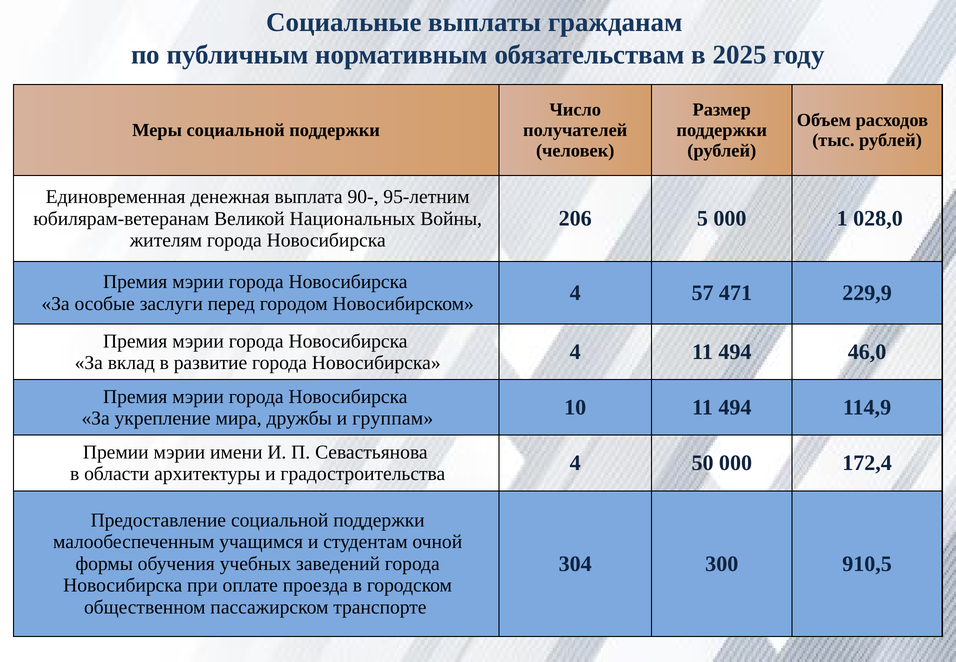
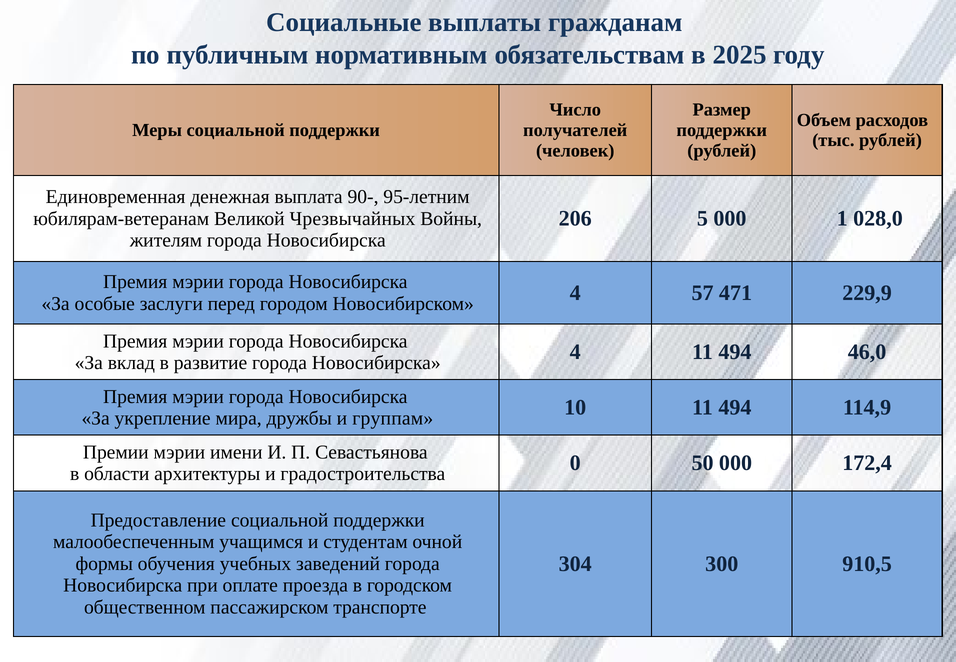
Национальных: Национальных -> Чрезвычайных (352, 219)
градостроительства 4: 4 -> 0 (575, 463)
